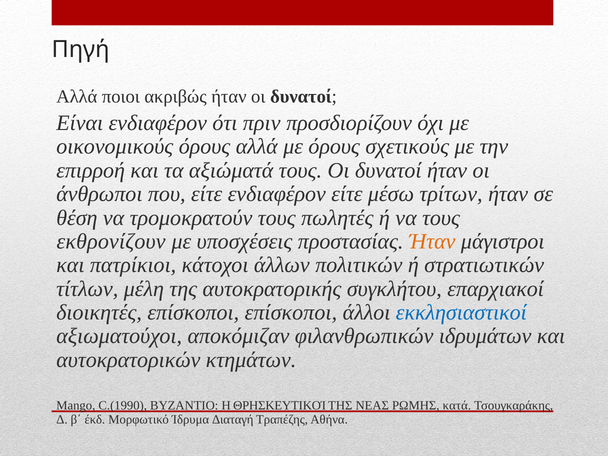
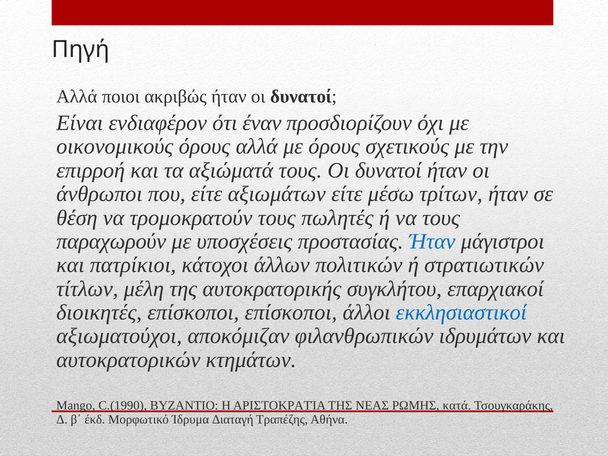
πριν: πριν -> έναν (262, 123)
είτε ενδιαφέρον: ενδιαφέρον -> αξιωμάτων (277, 194)
εκθρονίζουν: εκθρονίζουν -> παραχωρούν (111, 241)
Ήταν colour: orange -> blue (432, 241)
ΘΡΗΣΚΕΥΤΙΚΟΊ: ΘΡΗΣΚΕΥΤΙΚΟΊ -> ΑΡΙΣΤΟΚΡΑΤΊΑ (280, 406)
